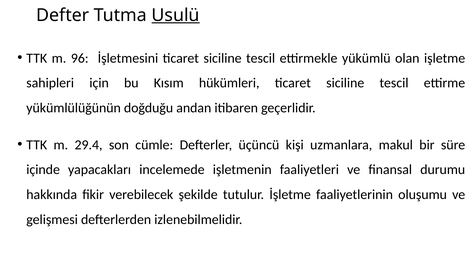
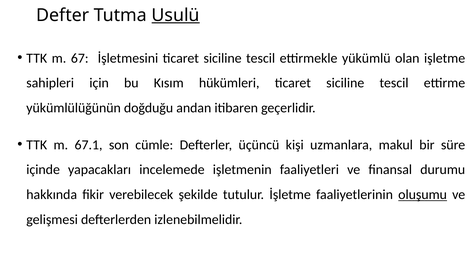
96: 96 -> 67 (80, 58)
29.4: 29.4 -> 67.1 (89, 145)
oluşumu underline: none -> present (423, 195)
